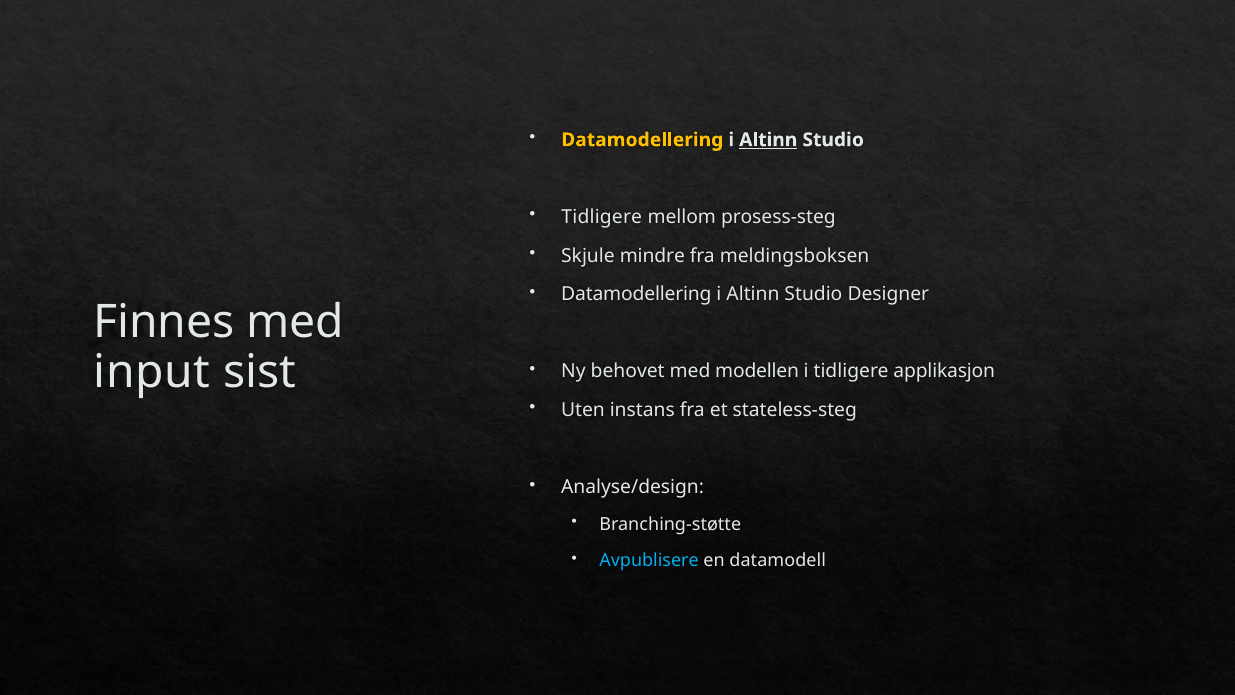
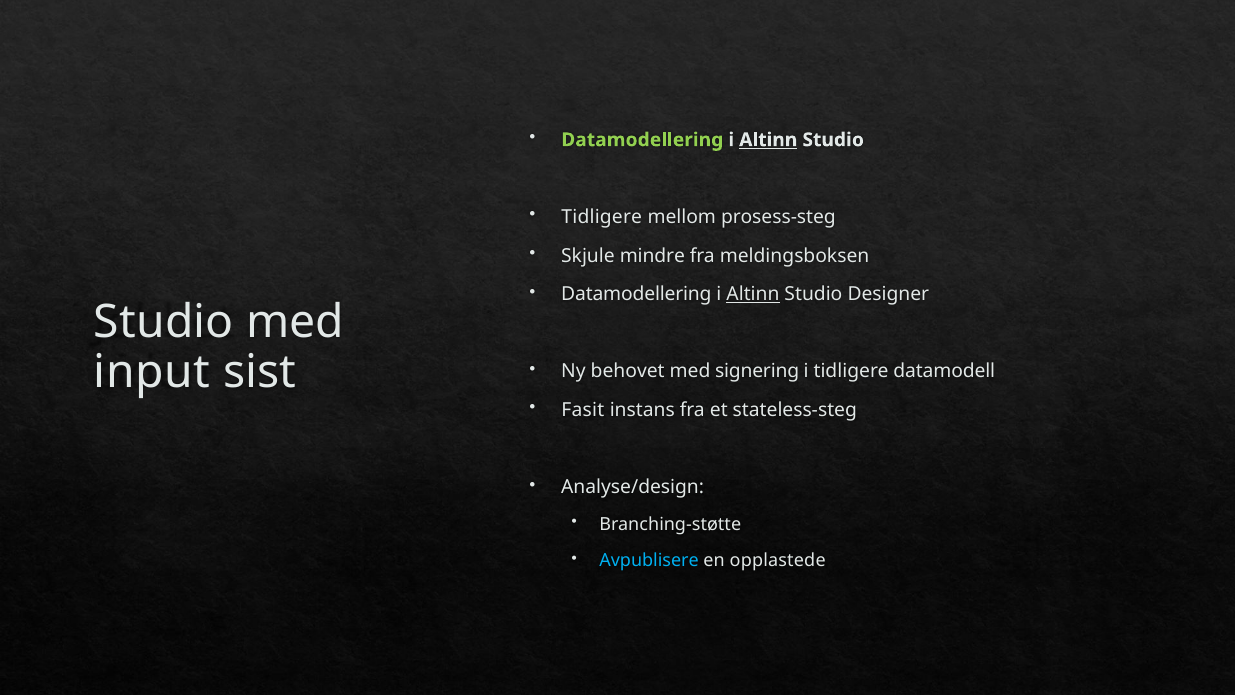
Datamodellering colour: yellow -> light green (642, 140)
Altinn underline: none -> present (753, 294)
Finnes: Finnes -> Studio (164, 322)
modellen: modellen -> signering (757, 371)
applikasjon: applikasjon -> datamodell (944, 371)
Uten: Uten -> Fasit (583, 410)
datamodell: datamodell -> opplastede (778, 560)
